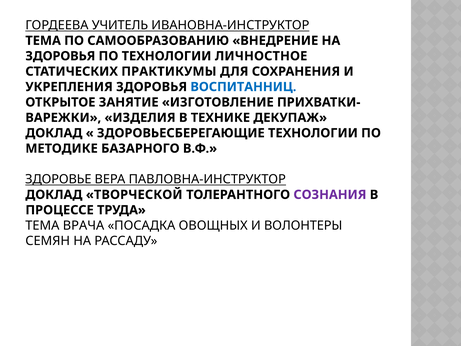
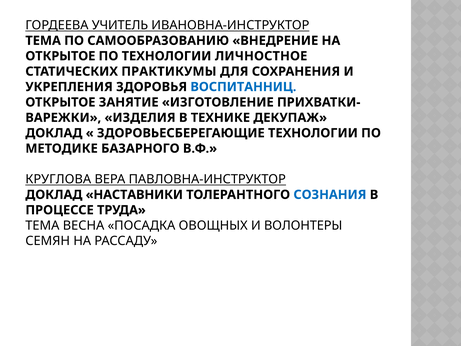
ЗДОРОВЬЯ: ЗДОРОВЬЯ -> ОТКРЫТОЕ (60, 56)
ЗДОРОВЬЕ: ЗДОРОВЬЕ -> КРУГЛОВА (58, 179)
ТВОРЧЕСКОЙ: ТВОРЧЕСКОЙ -> НАСТАВНИКИ (134, 195)
СОЗНАНИЯ colour: purple -> blue (330, 195)
ВРАЧА: ВРАЧА -> ВЕСНА (84, 225)
